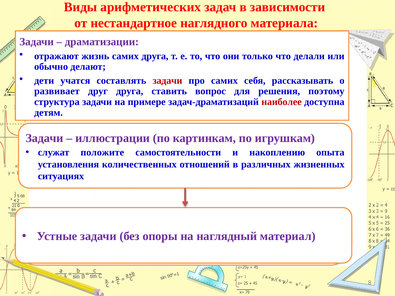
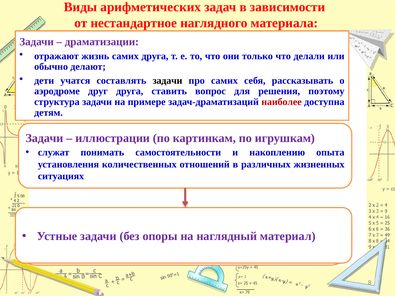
задачи colour: red -> black (168, 81)
развивает: развивает -> аэродроме (57, 91)
положите: положите -> понимать (102, 153)
